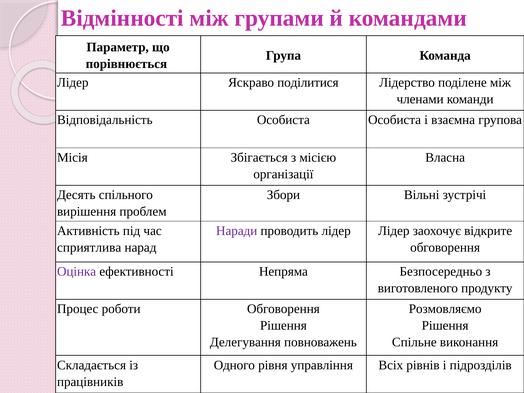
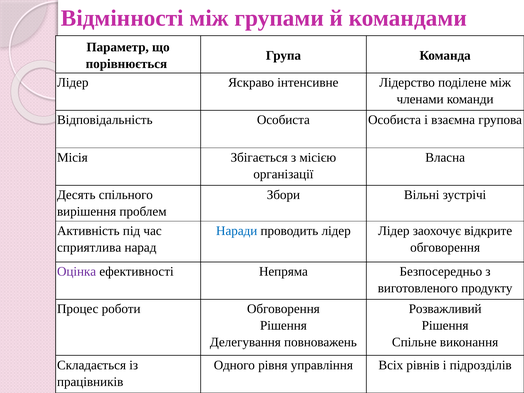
поділитися: поділитися -> інтенсивне (308, 83)
Наради colour: purple -> blue (237, 231)
Розмовляємо: Розмовляємо -> Розважливий (445, 309)
